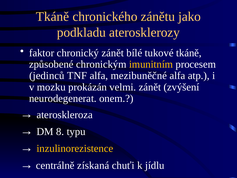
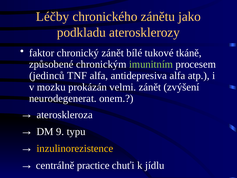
Tkáně: Tkáně -> Léčby (53, 17)
imunitním colour: yellow -> light green (151, 64)
mezibuněčné: mezibuněčné -> antidepresiva (139, 76)
8: 8 -> 9 (60, 131)
získaná: získaná -> practice (93, 165)
